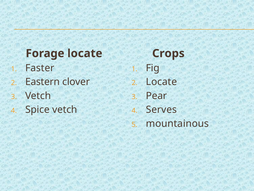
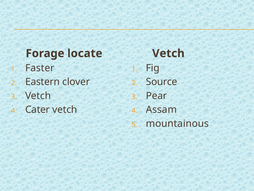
Crops: Crops -> Vetch (168, 53)
Locate: Locate -> Source (162, 82)
Spice: Spice -> Cater (38, 109)
Serves: Serves -> Assam (161, 109)
